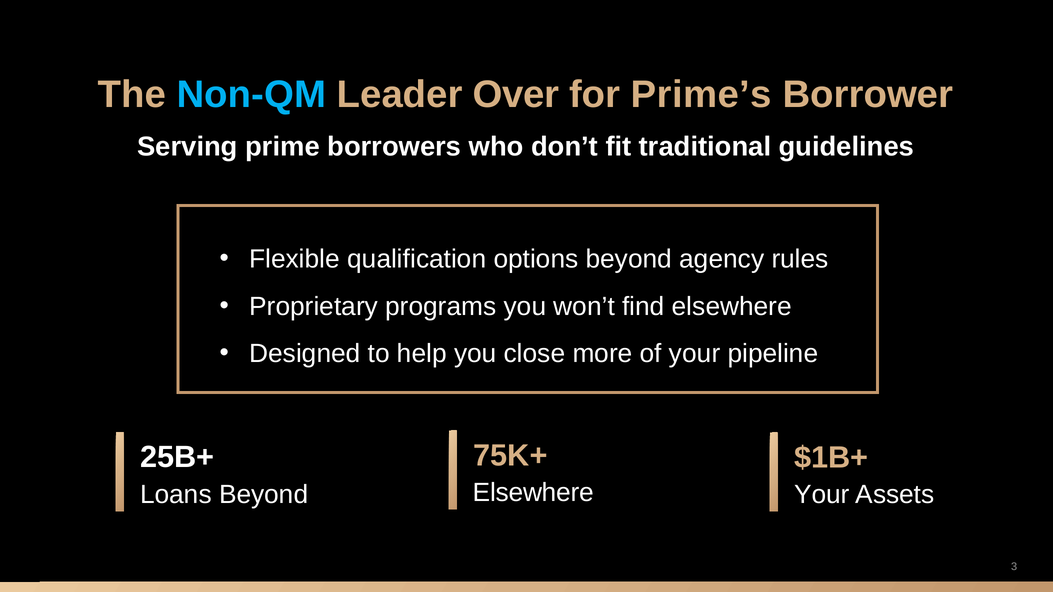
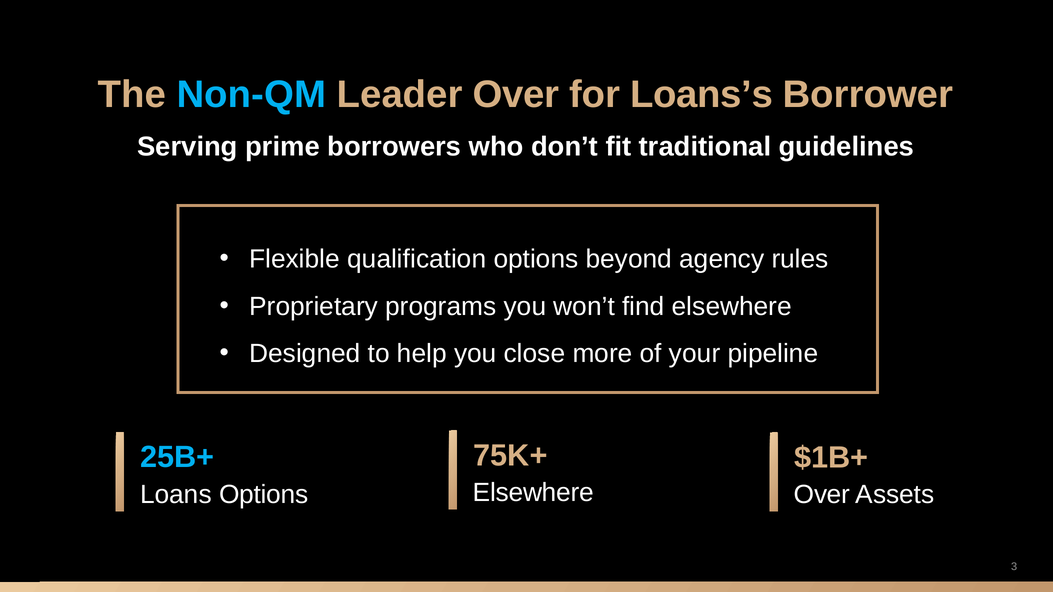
Prime’s: Prime’s -> Loans’s (702, 95)
25B+ colour: white -> light blue (177, 457)
Loans Beyond: Beyond -> Options (264, 495)
Your: Your -> Over (822, 495)
